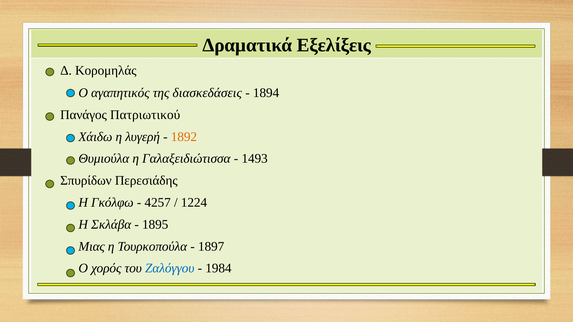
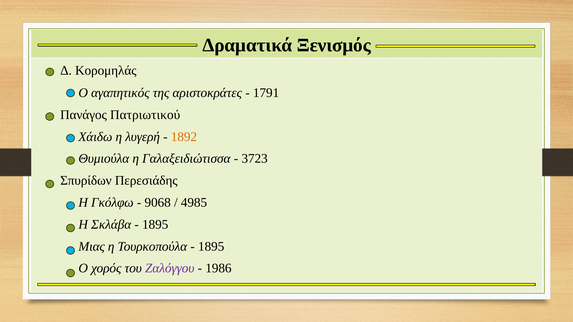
Εξελίξεις: Εξελίξεις -> Ξενισμός (334, 45)
διασκεδάσεις: διασκεδάσεις -> αριστοκράτες (207, 93)
1894: 1894 -> 1791 (266, 93)
1493: 1493 -> 3723 (255, 159)
4257: 4257 -> 9068 (158, 203)
1224: 1224 -> 4985 (194, 203)
1897: 1897 -> 1895 (211, 247)
Ζαλόγγου colour: blue -> purple (170, 269)
1984: 1984 -> 1986 (218, 269)
